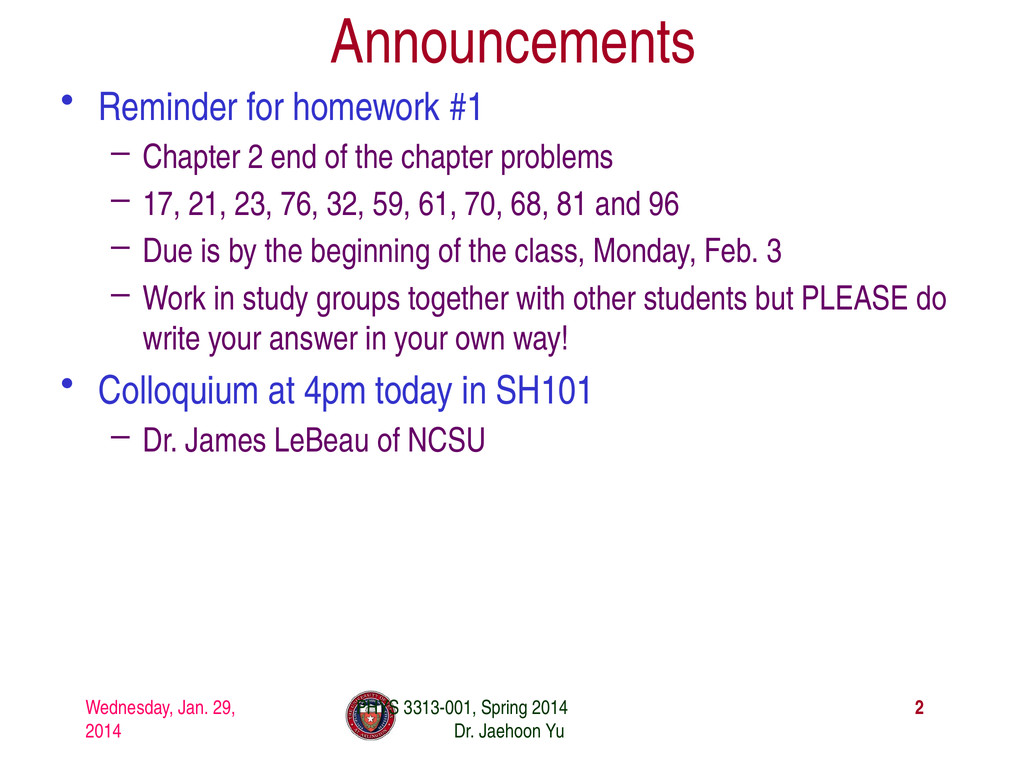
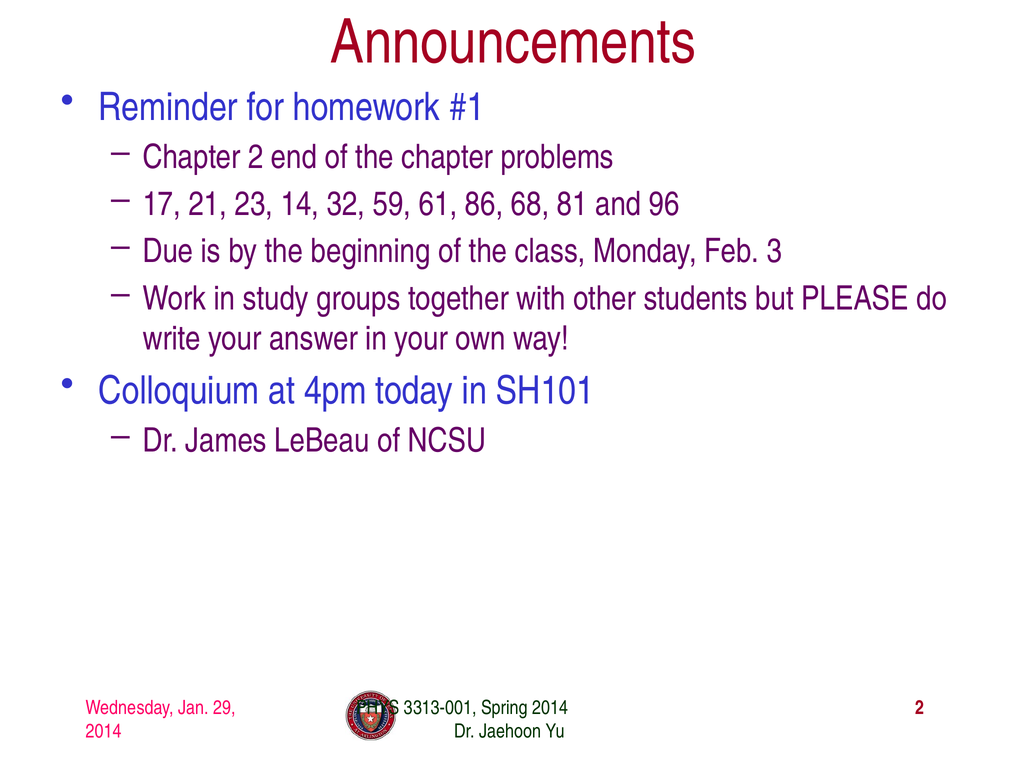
76: 76 -> 14 (300, 204)
70: 70 -> 86 (484, 204)
